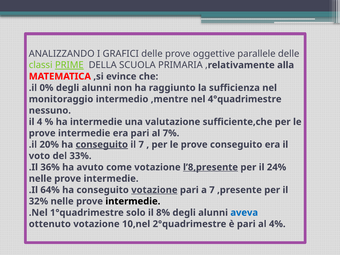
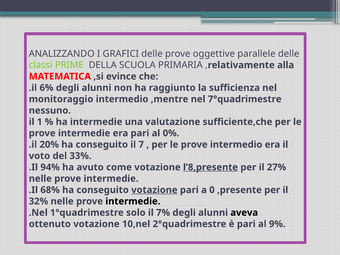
PRIME underline: present -> none (69, 65)
0%: 0% -> 6% (47, 88)
4°quadrimestre: 4°quadrimestre -> 7°quadrimestre (245, 99)
4: 4 -> 1 (40, 122)
7%: 7% -> 0% (171, 133)
conseguito underline: present -> none (102, 145)
prove conseguito: conseguito -> intermedio (236, 145)
36%: 36% -> 94% (50, 167)
24%: 24% -> 27% (277, 167)
64%: 64% -> 68% (50, 190)
a 7: 7 -> 0 (212, 190)
8%: 8% -> 7% (163, 213)
aveva colour: blue -> black (244, 213)
4%: 4% -> 9% (277, 224)
